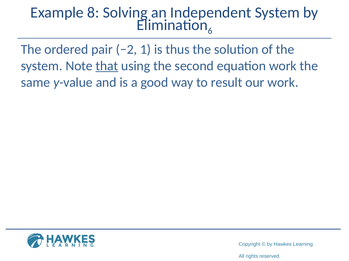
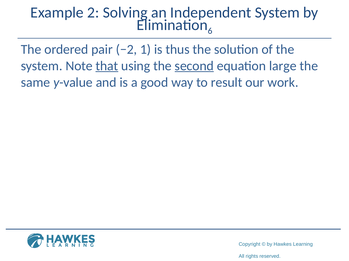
8: 8 -> 2 (93, 13)
second underline: none -> present (194, 66)
equation work: work -> large (283, 66)
